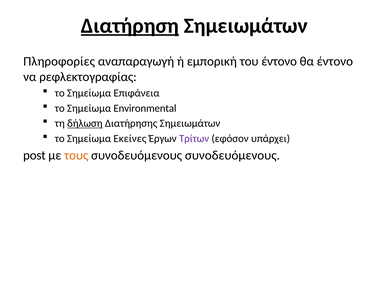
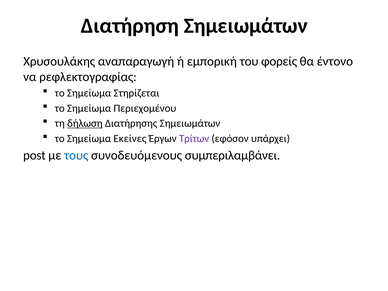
Διατήρηση underline: present -> none (130, 26)
Πληροφορίες: Πληροφορίες -> Χρυσουλάκης (59, 61)
του έντονο: έντονο -> φορείς (279, 61)
Επιφάνεια: Επιφάνεια -> Στηρίζεται (137, 93)
Environmental: Environmental -> Περιεχομένου (145, 108)
τους colour: orange -> blue (76, 155)
συνοδευόμενους συνοδευόμενους: συνοδευόμενους -> συμπεριλαμβάνει (233, 155)
